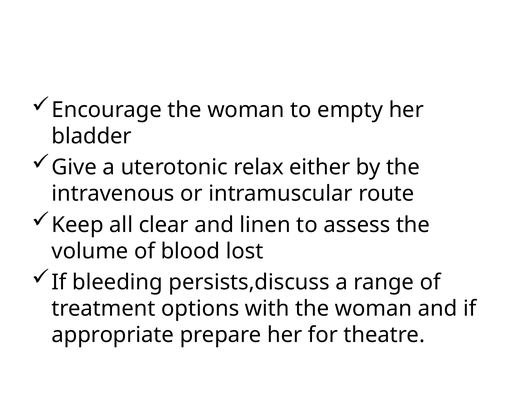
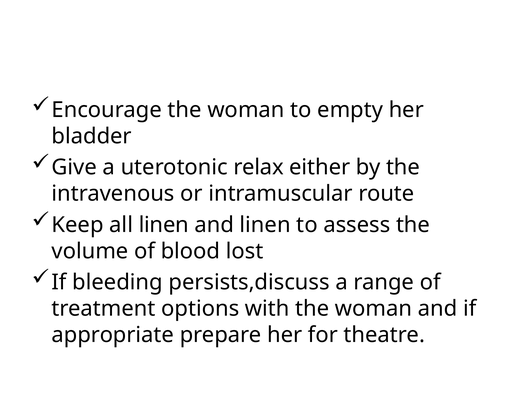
all clear: clear -> linen (164, 225)
